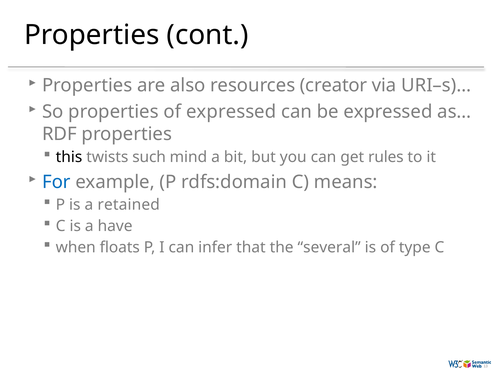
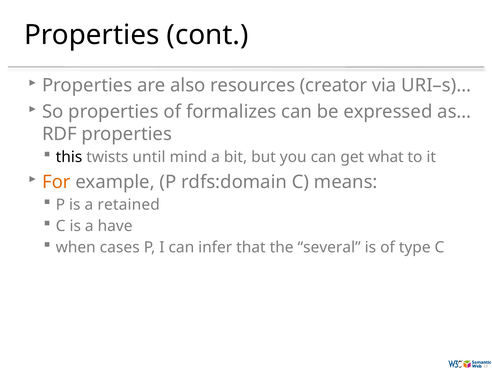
of expressed: expressed -> formalizes (231, 112)
such: such -> until (149, 157)
rules: rules -> what (386, 157)
For colour: blue -> orange (56, 182)
floats: floats -> cases (120, 248)
